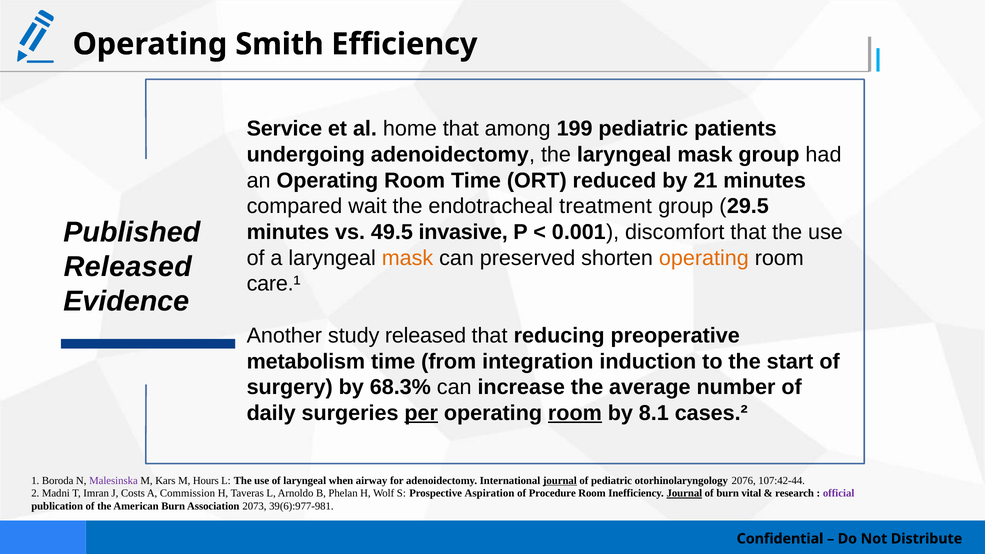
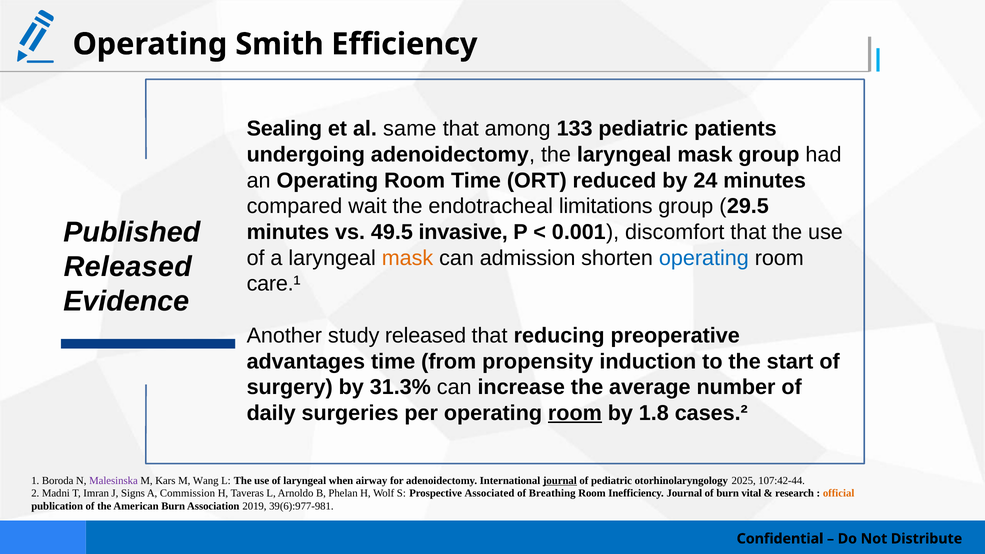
Service: Service -> Sealing (284, 129)
home: home -> same (410, 129)
199: 199 -> 133 (575, 129)
21: 21 -> 24 (705, 180)
treatment: treatment -> limitations (606, 206)
preserved: preserved -> admission (528, 258)
operating colour: orange -> blue (704, 258)
metabolism: metabolism -> advantages (306, 361)
integration: integration -> propensity (538, 361)
68.3%: 68.3% -> 31.3% (400, 387)
per underline: present -> none (421, 413)
8.1: 8.1 -> 1.8 (654, 413)
Hours: Hours -> Wang (206, 480)
2076: 2076 -> 2025 (744, 480)
Costs: Costs -> Signs (133, 493)
Aspiration: Aspiration -> Associated (489, 493)
Procedure: Procedure -> Breathing (552, 493)
Journal underline: present -> none (684, 493)
official colour: purple -> orange (839, 493)
2073: 2073 -> 2019 (254, 506)
